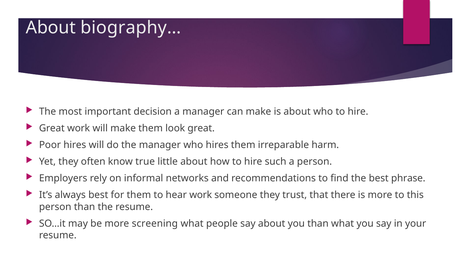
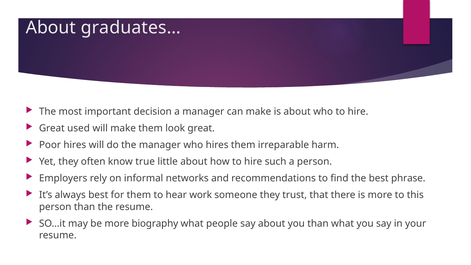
biography…: biography… -> graduates… (131, 28)
Great work: work -> used (79, 128)
screening: screening -> biography (155, 224)
